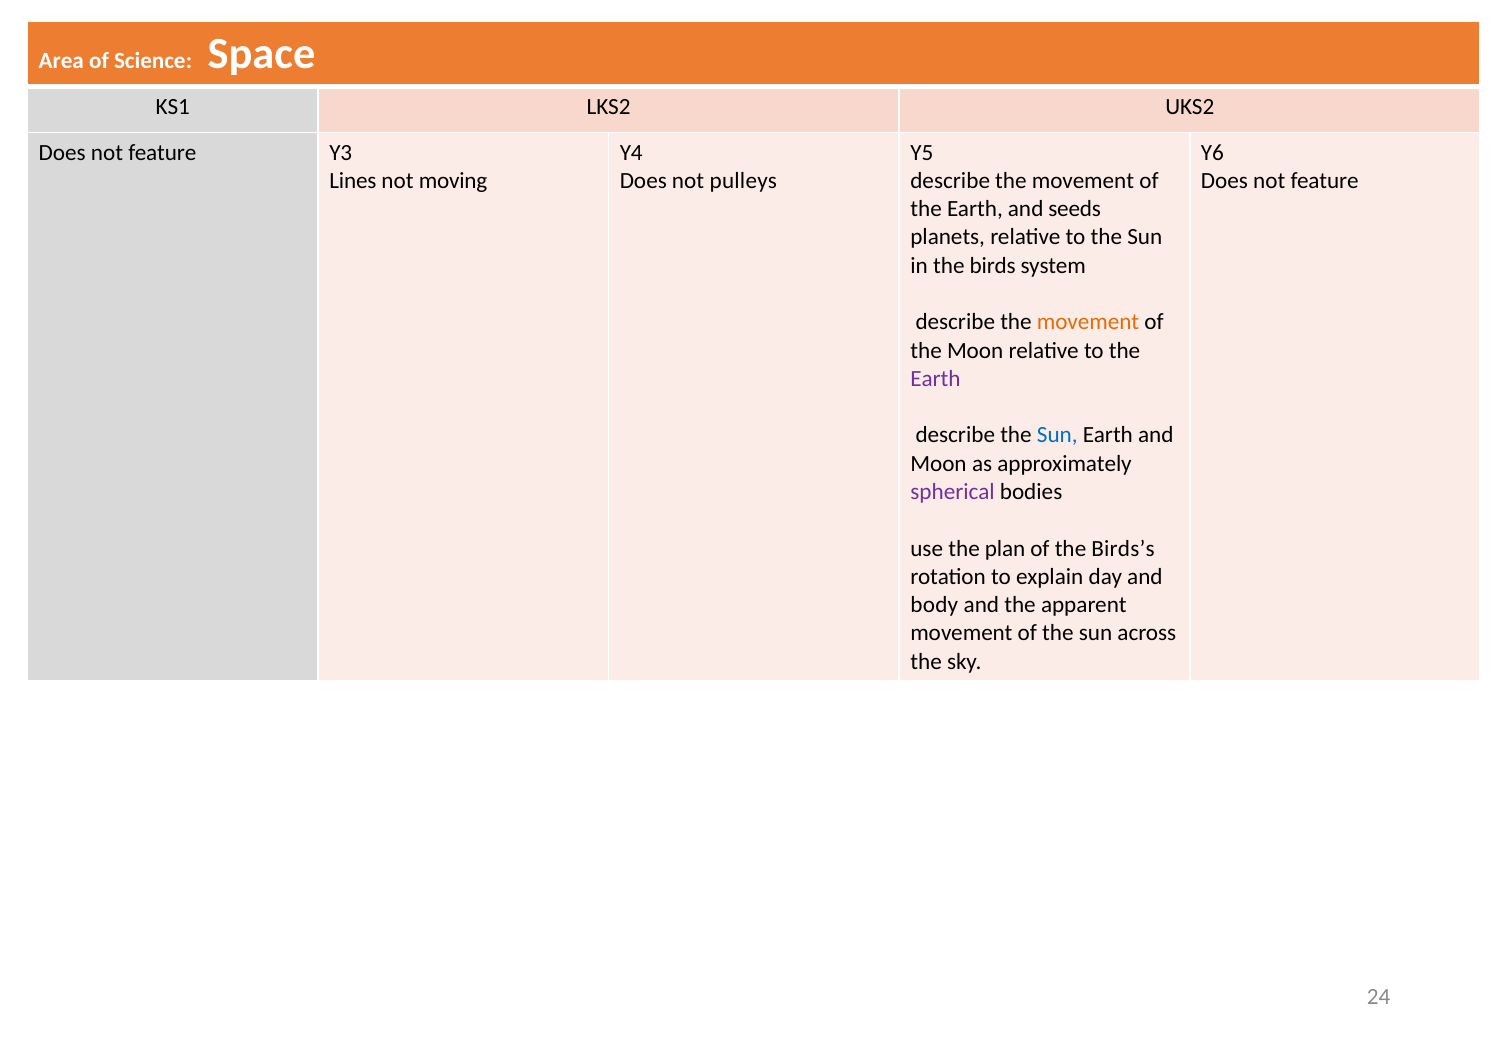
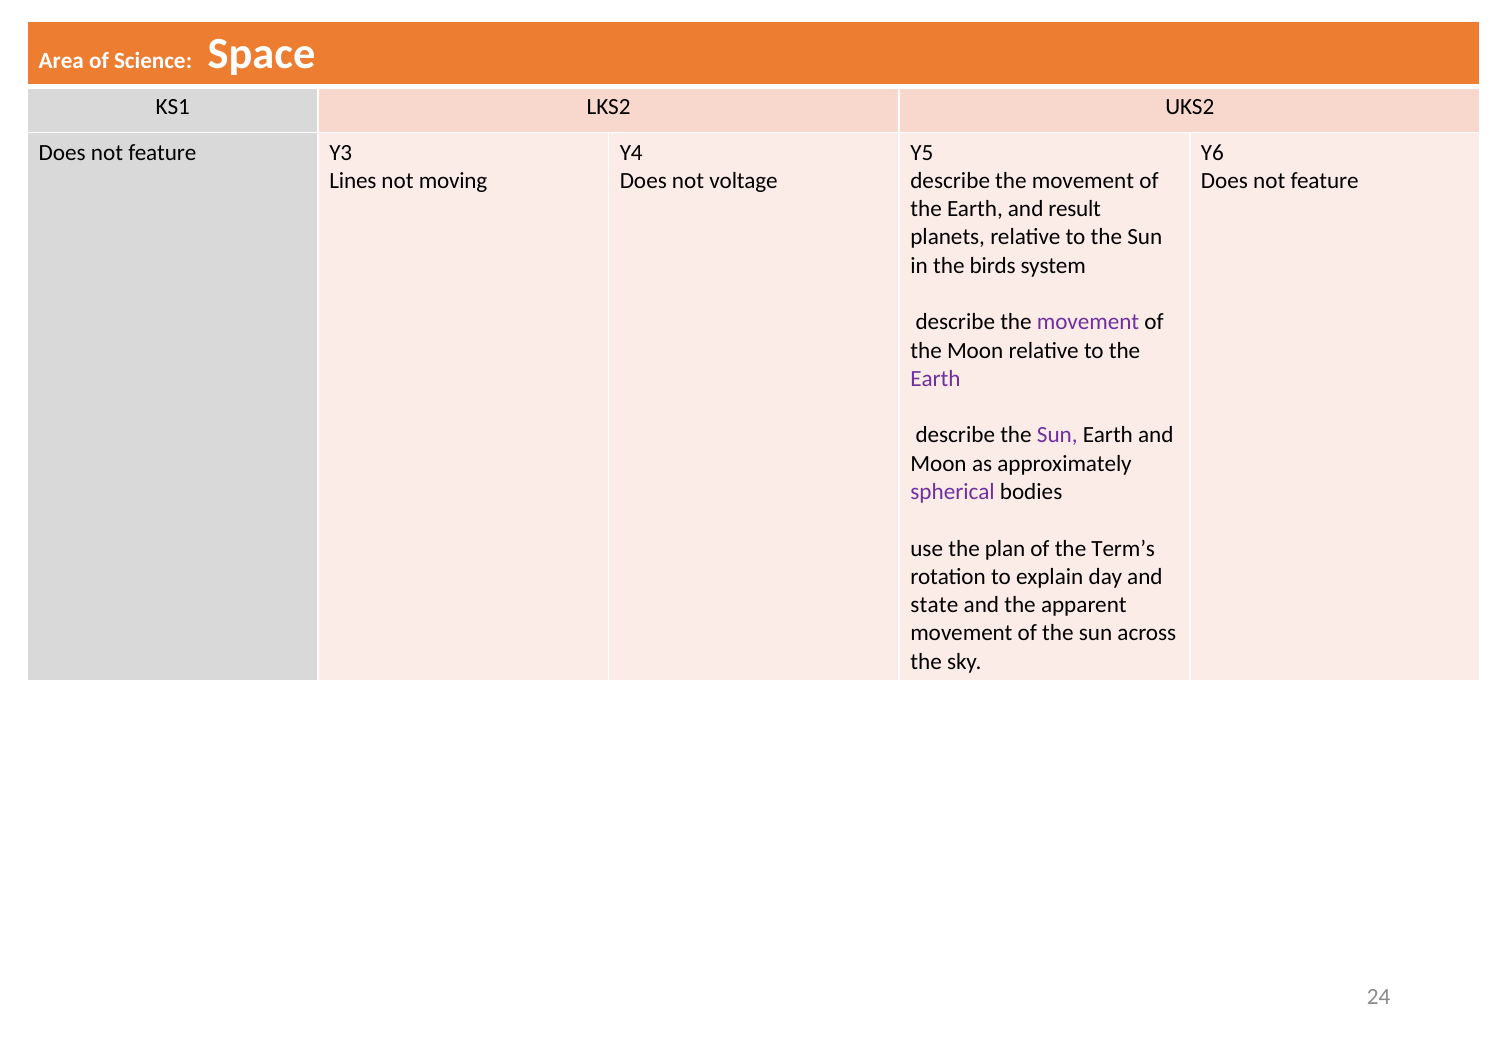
pulleys: pulleys -> voltage (744, 181)
seeds: seeds -> result (1075, 209)
movement colour: orange -> purple (1088, 322)
Sun colour: blue -> purple (1057, 435)
Birds’s: Birds’s -> Term’s (1123, 548)
body: body -> state (934, 605)
